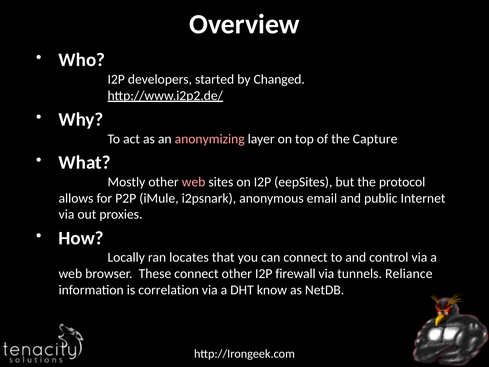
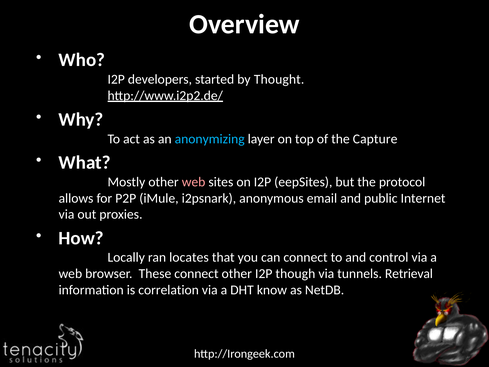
Changed: Changed -> Thought (279, 79)
anonymizing colour: pink -> light blue (210, 139)
firewall: firewall -> though (295, 274)
Reliance: Reliance -> Retrieval (409, 274)
